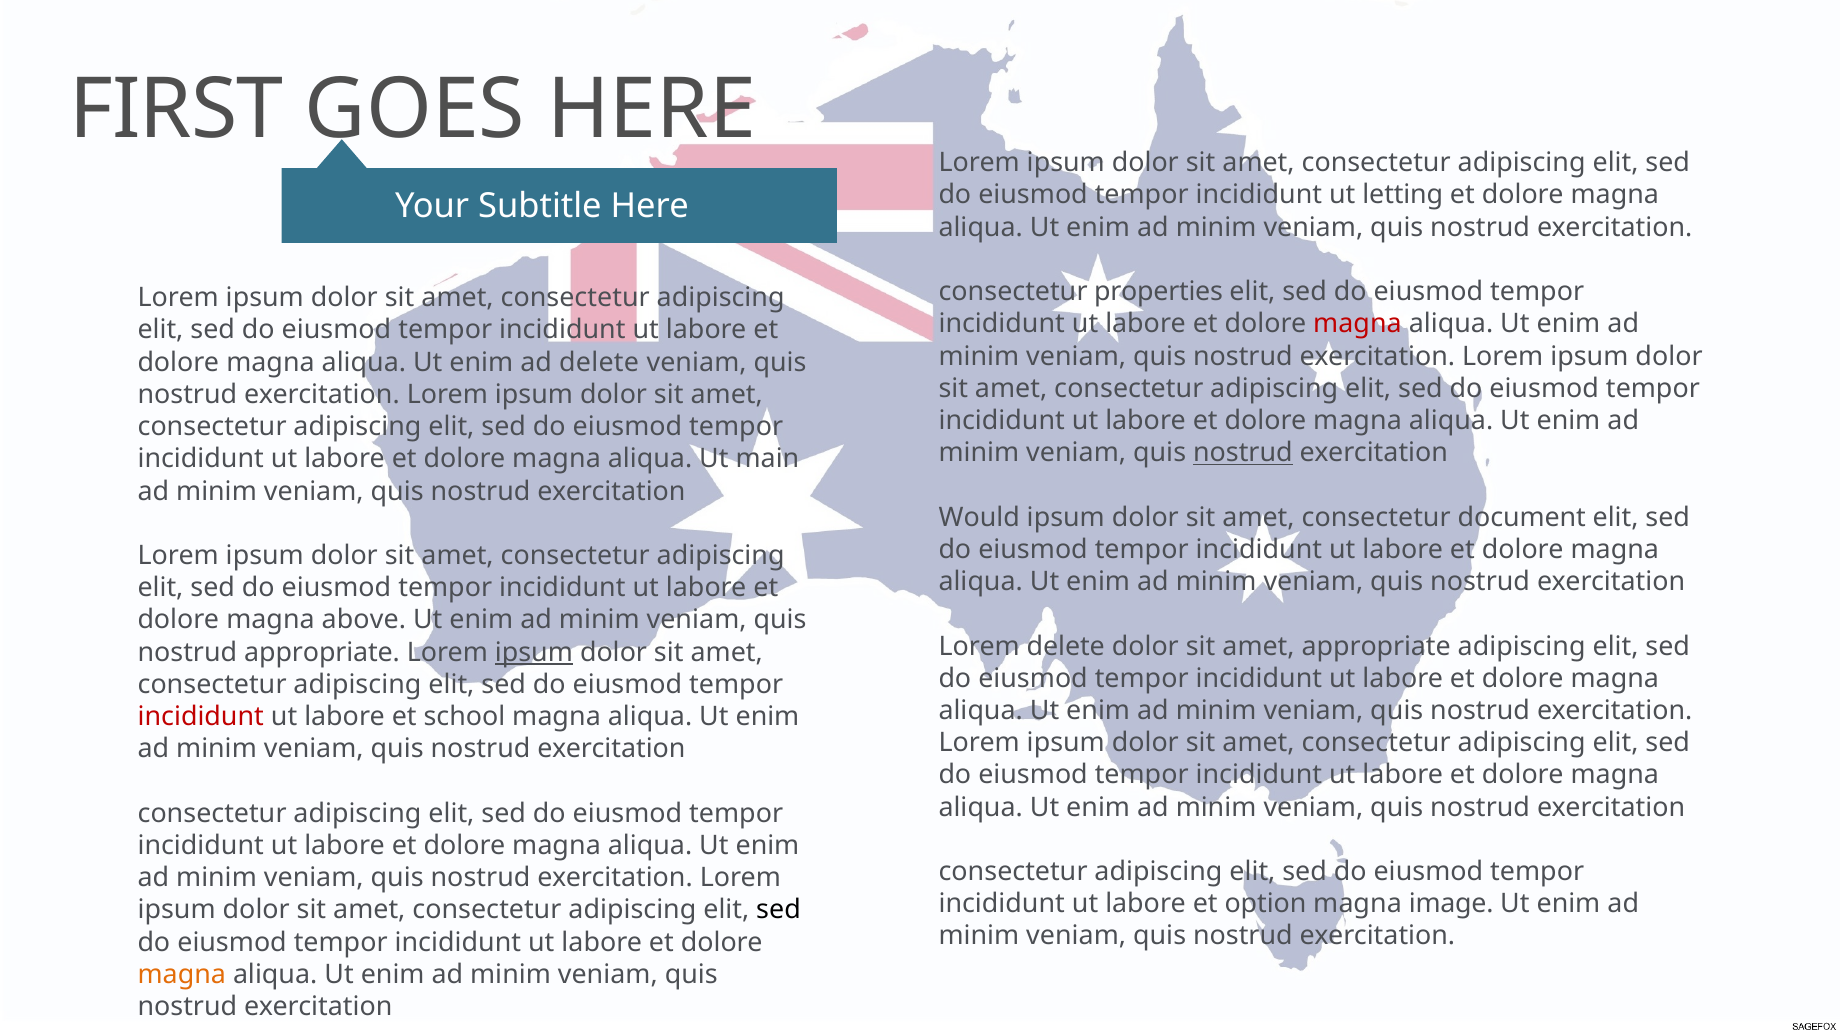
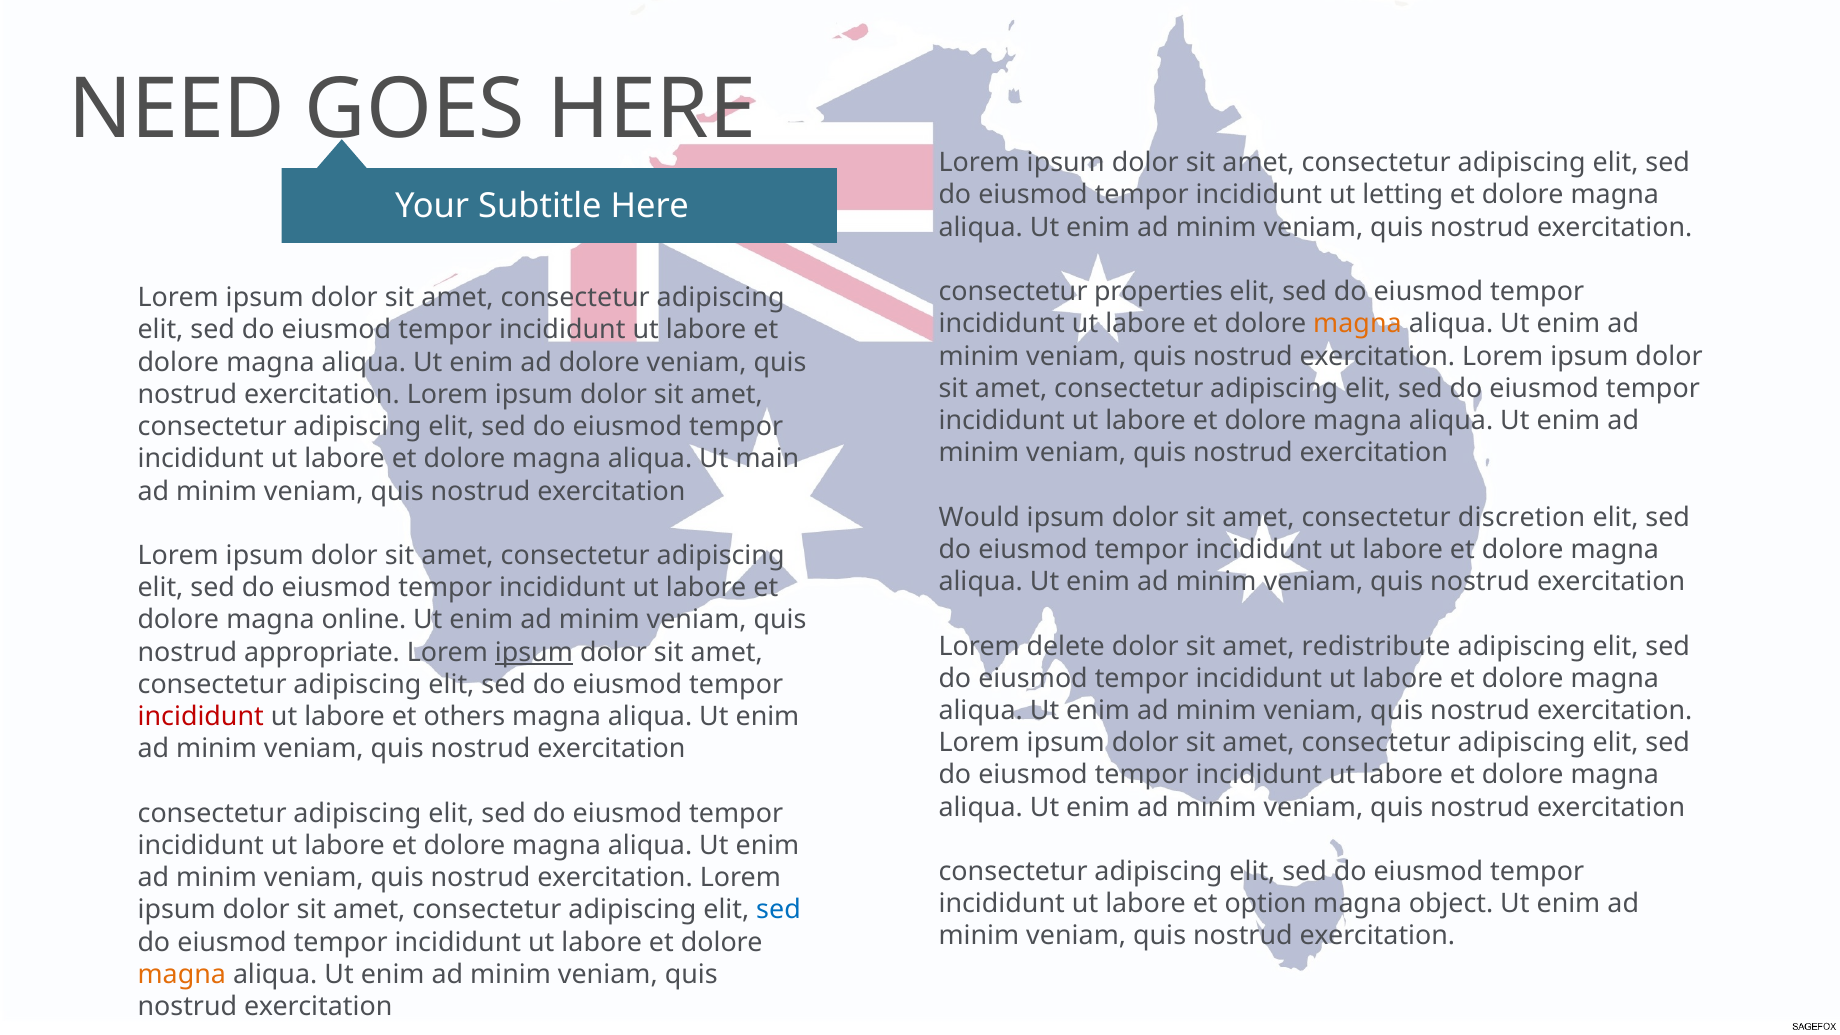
FIRST: FIRST -> NEED (177, 109)
magna colour: red -> orange (1357, 324)
ad delete: delete -> dolore (599, 362)
nostrud underline: present -> none (1243, 453)
document: document -> discretion (1522, 517)
above: above -> online (364, 620)
amet appropriate: appropriate -> redistribute (1376, 646)
school: school -> others (464, 717)
image: image -> object (1451, 904)
sed colour: black -> blue (779, 910)
